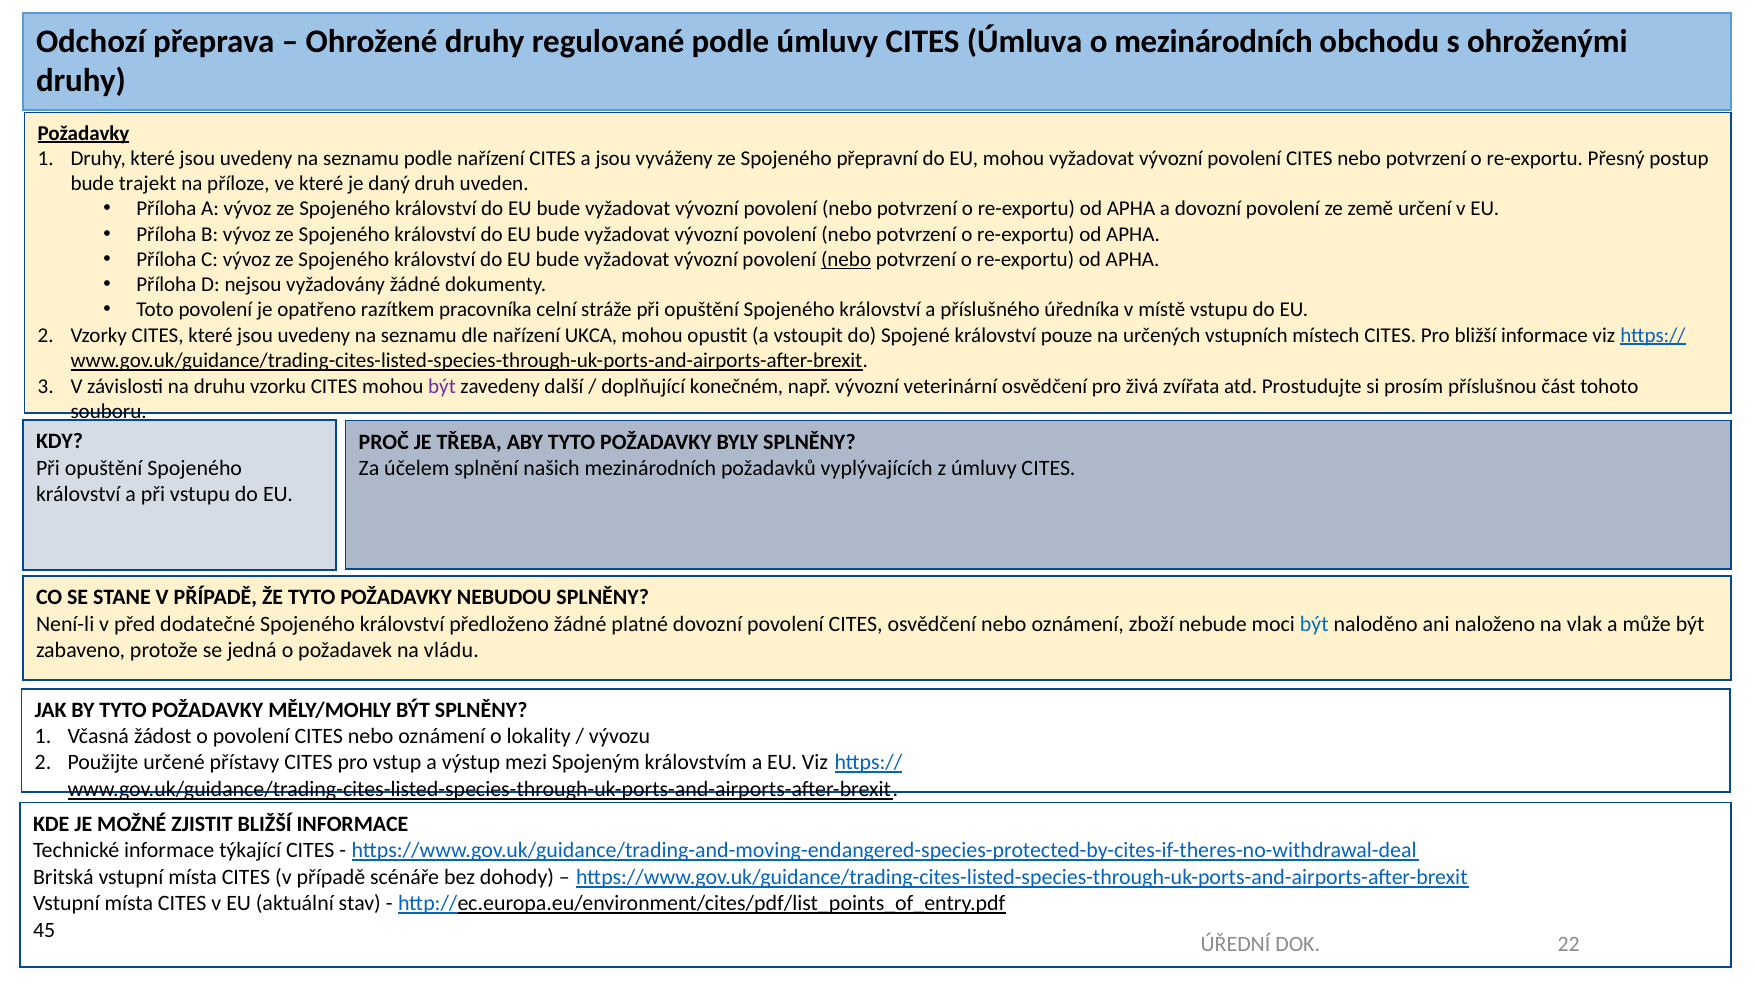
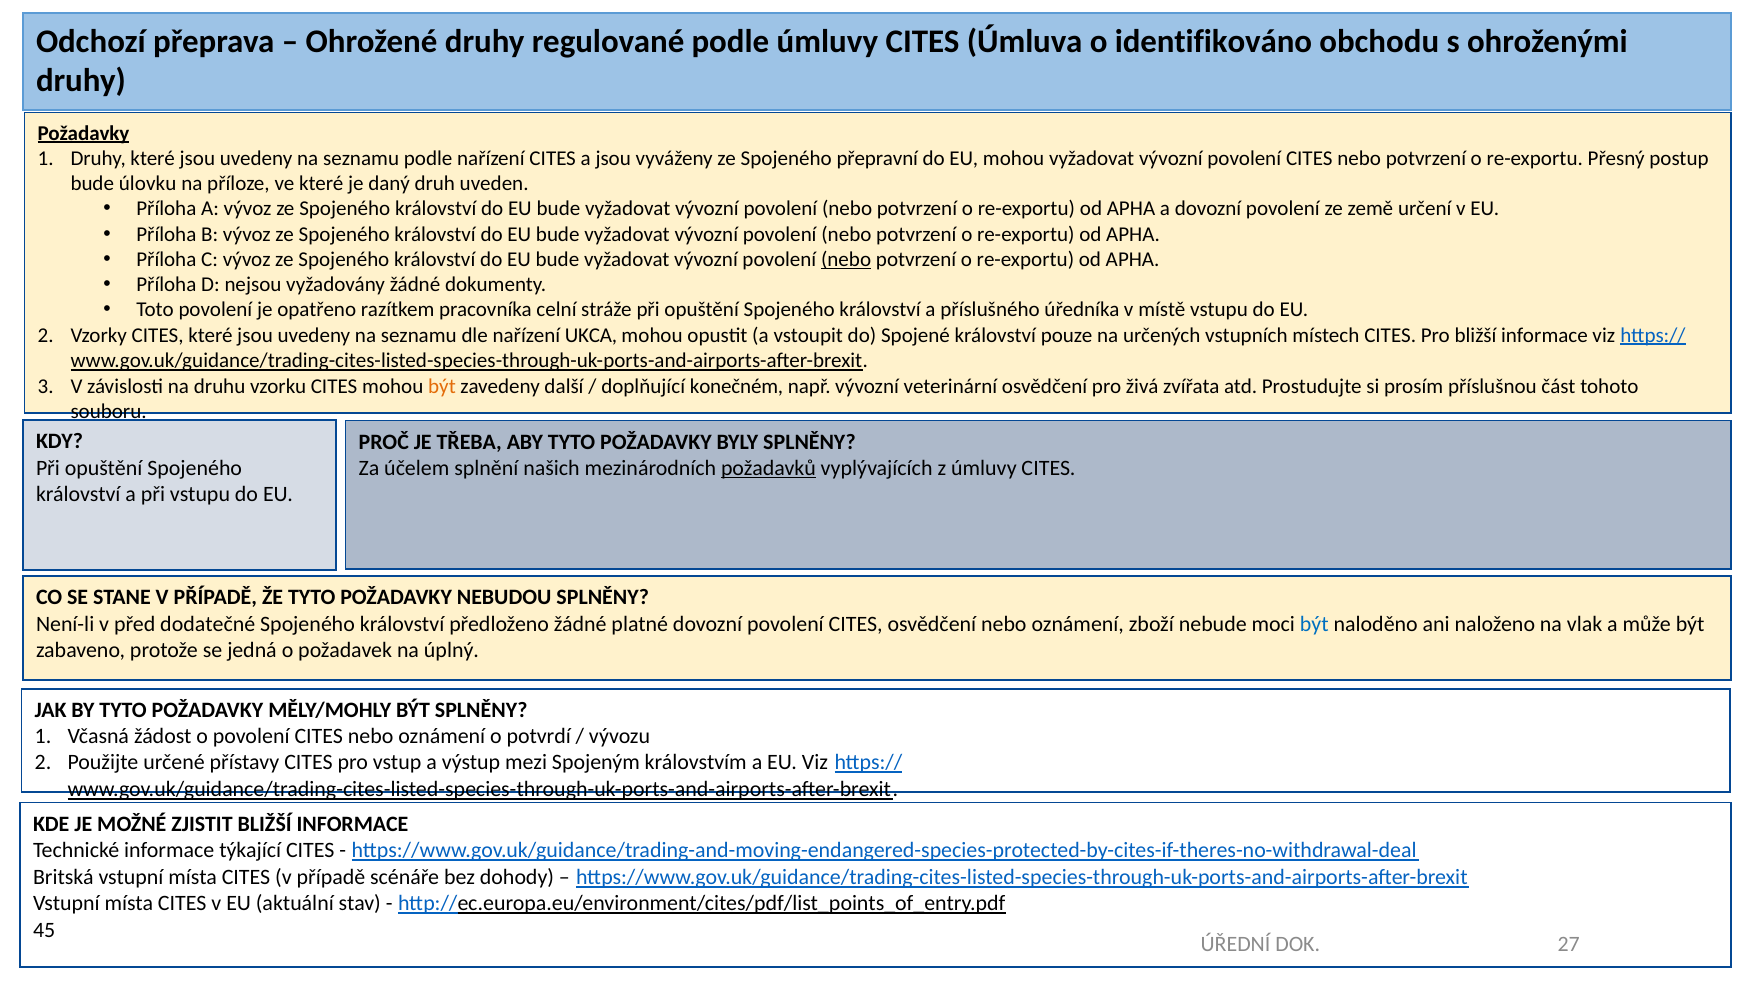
o mezinárodních: mezinárodních -> identifikováno (1213, 42)
trajekt: trajekt -> úlovku (148, 184)
být colour: purple -> orange (442, 387)
požadavků underline: none -> present (768, 468)
vládu: vládu -> úplný (451, 650)
lokality: lokality -> potvrdí (539, 736)
22: 22 -> 27 (1569, 944)
